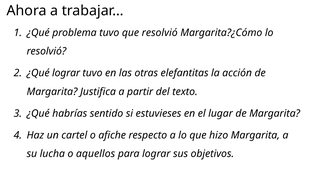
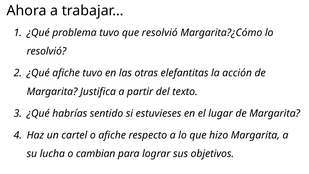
¿Qué lograr: lograr -> afiche (66, 73)
aquellos: aquellos -> cambian (96, 154)
